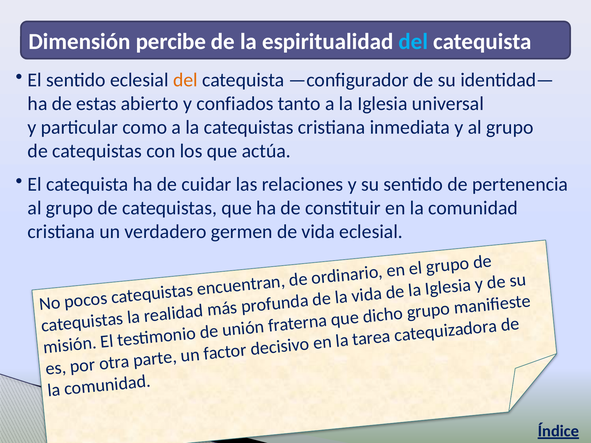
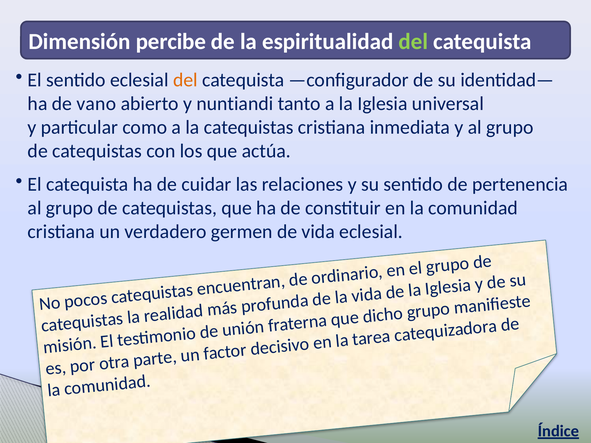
del colour: light blue -> light green (413, 42)
estas: estas -> vano (96, 104)
confiados: confiados -> nuntiandi (235, 104)
